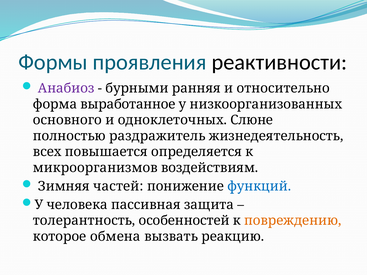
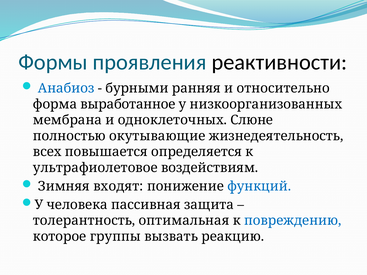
Анабиоз colour: purple -> blue (66, 88)
основного: основного -> мембрана (67, 120)
раздражитель: раздражитель -> окутывающие (157, 136)
микроорганизмов: микроорганизмов -> ультрафиолетовое (95, 168)
частей: частей -> входят (118, 186)
особенностей: особенностей -> оптимальная (184, 221)
повреждению colour: orange -> blue (293, 221)
обмена: обмена -> группы (115, 237)
